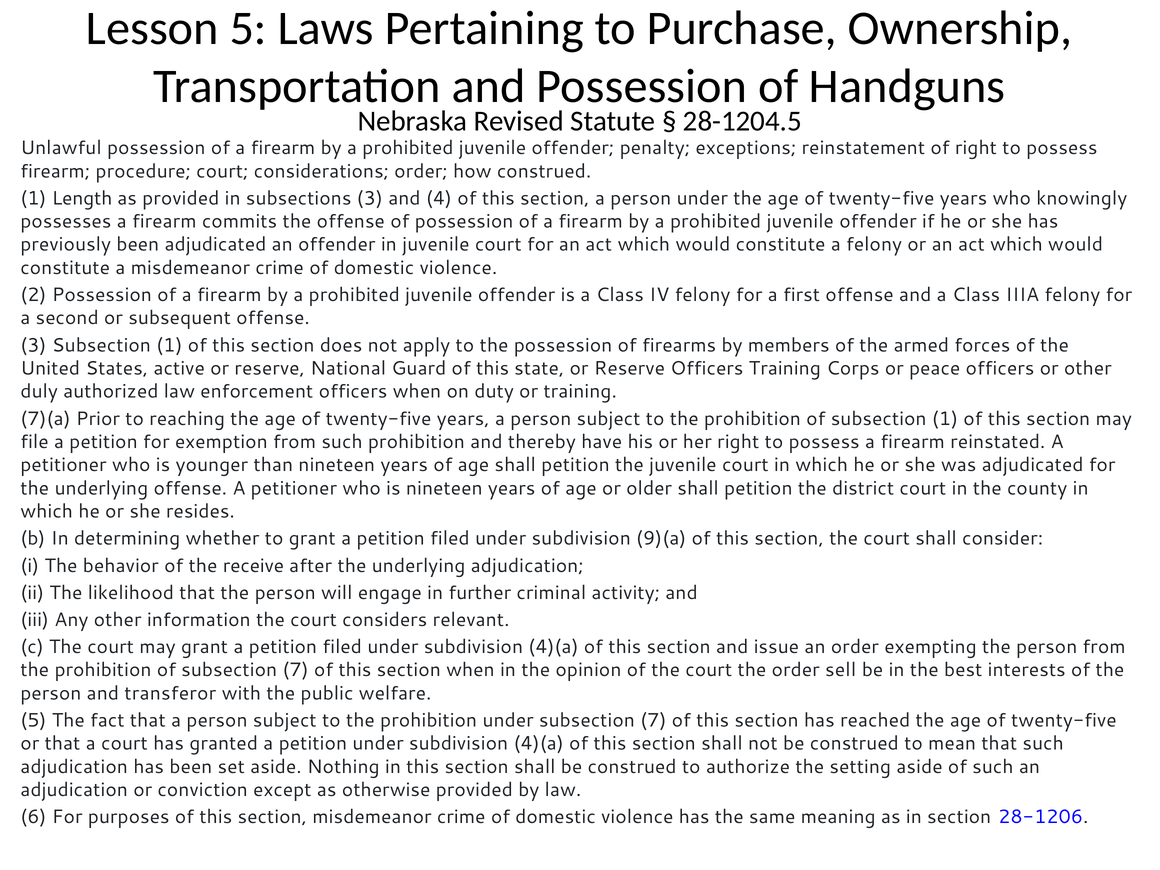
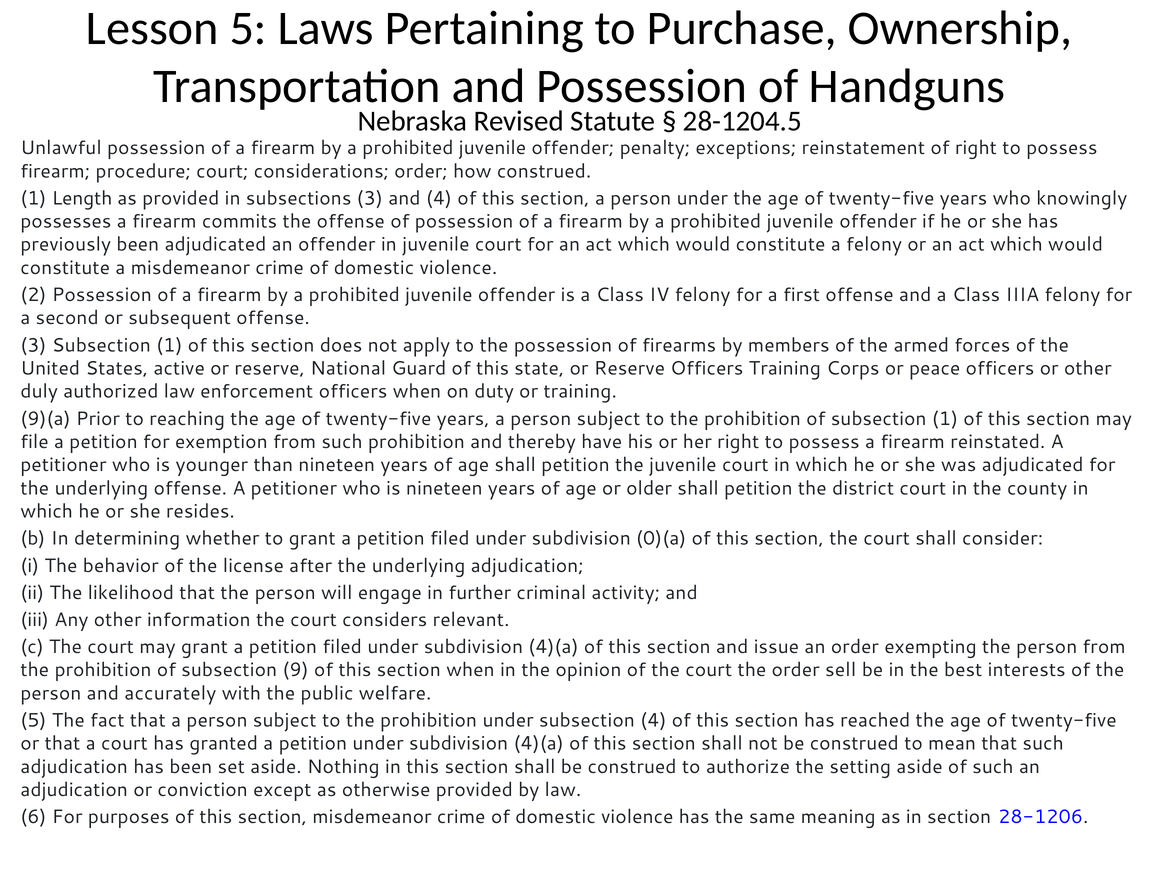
7)(a: 7)(a -> 9)(a (45, 419)
9)(a: 9)(a -> 0)(a (661, 539)
receive: receive -> license (253, 566)
of subsection 7: 7 -> 9 (296, 670)
transferor: transferor -> accurately (170, 693)
under subsection 7: 7 -> 4 (653, 720)
